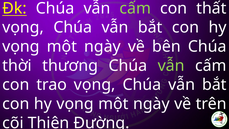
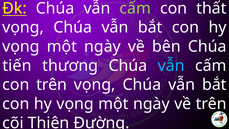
thời: thời -> tiến (17, 66)
vẫn colour: light green -> light blue (171, 66)
con trao: trao -> trên (52, 85)
